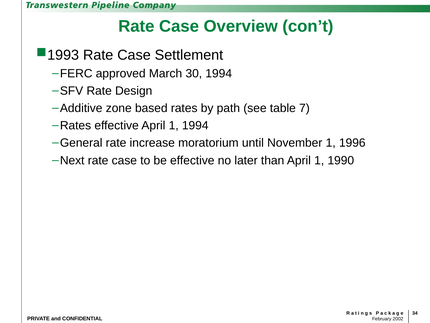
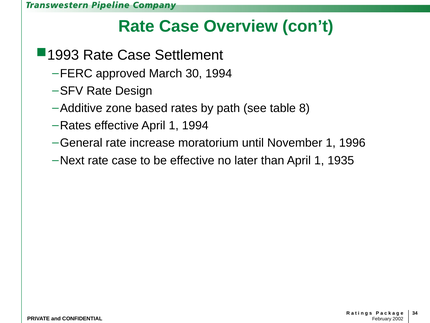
7: 7 -> 8 (304, 108)
1990: 1990 -> 1935 (341, 160)
